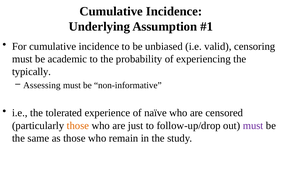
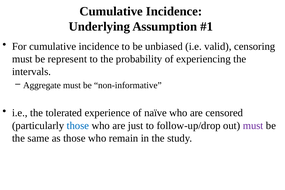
academic: academic -> represent (67, 59)
typically: typically -> intervals (31, 72)
Assessing: Assessing -> Aggregate (42, 85)
those colour: orange -> blue (78, 126)
